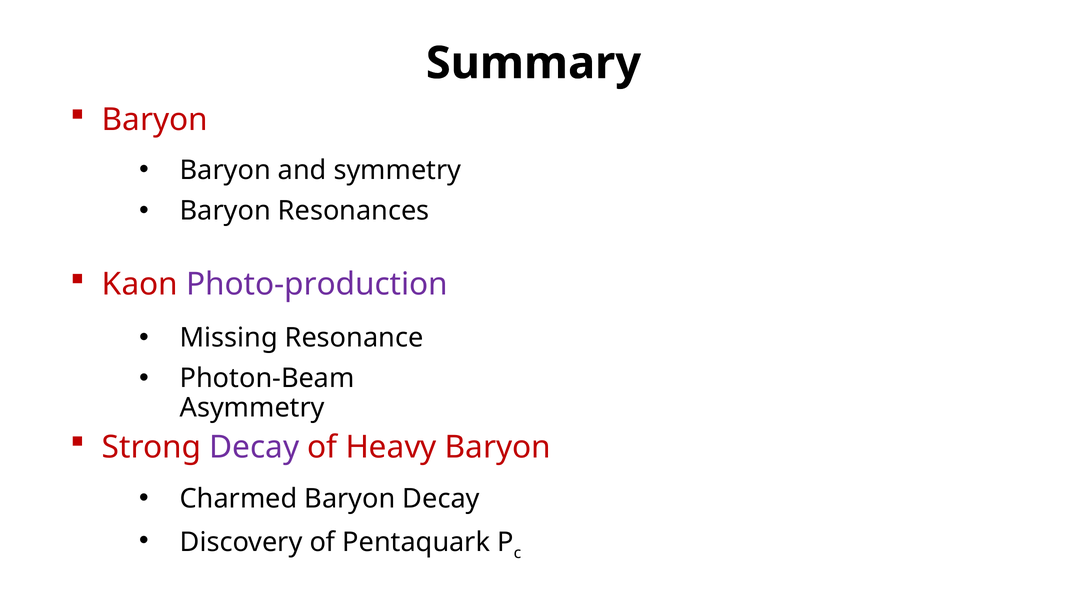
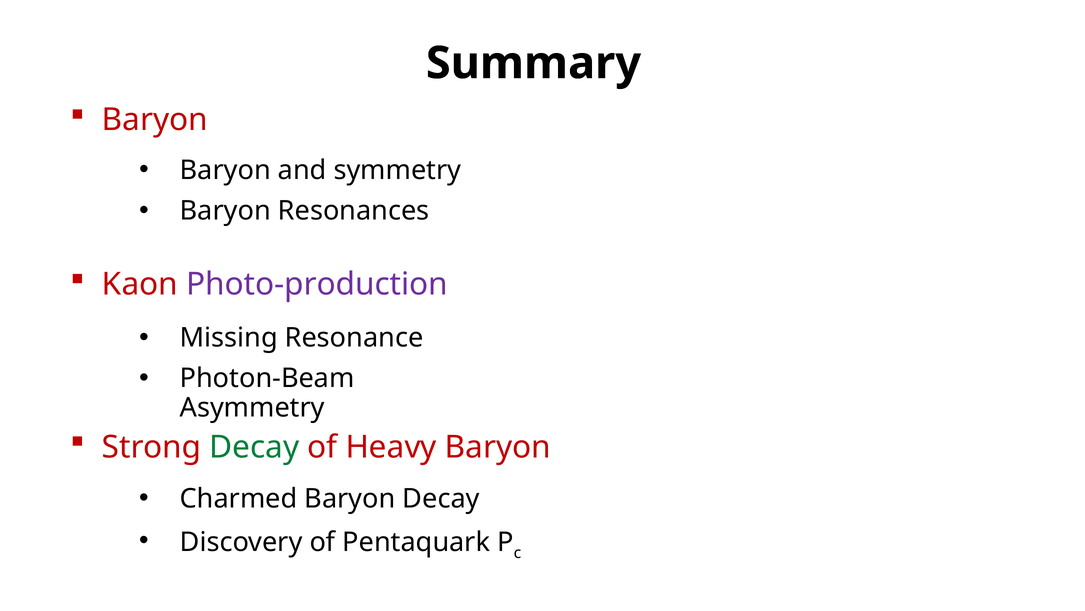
Decay colour: purple -> green (254, 447)
